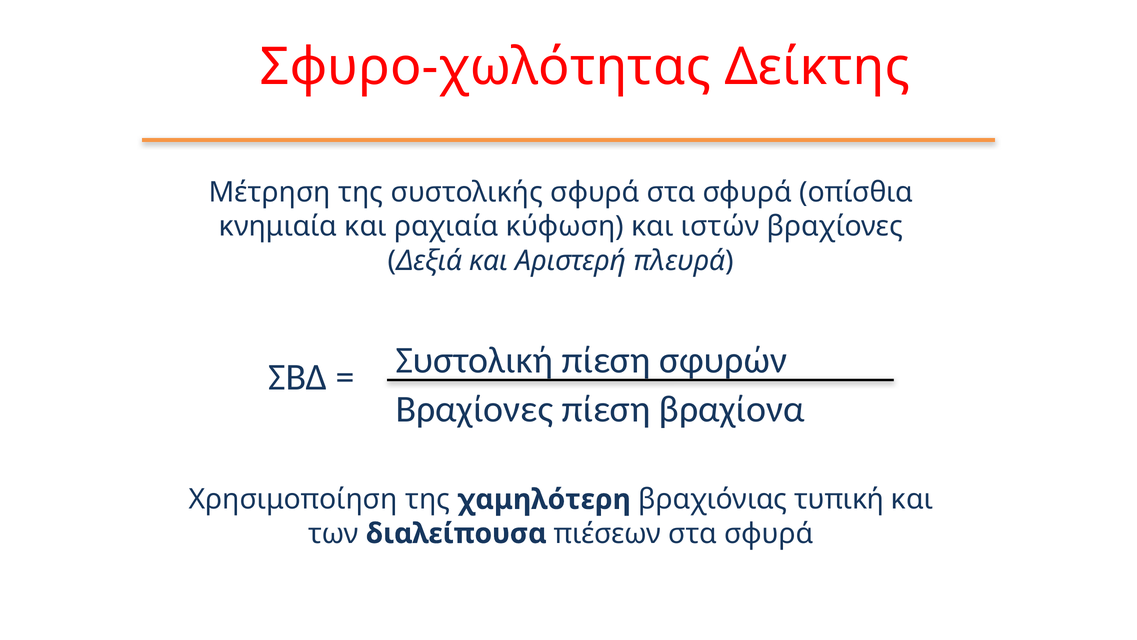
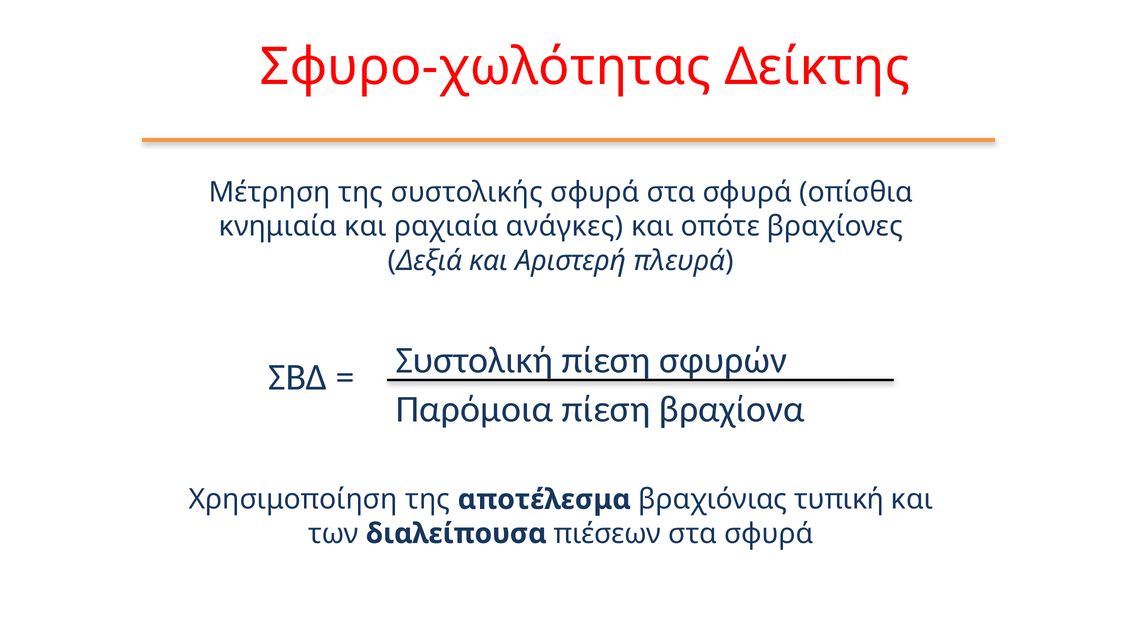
κύφωση: κύφωση -> ανάγκες (565, 226)
ιστών: ιστών -> οπότε (720, 226)
Βραχίονες: Βραχίονες -> Παρόμοια (474, 409)
χαμηλότερη: χαμηλότερη -> αποτέλεσμα (544, 499)
